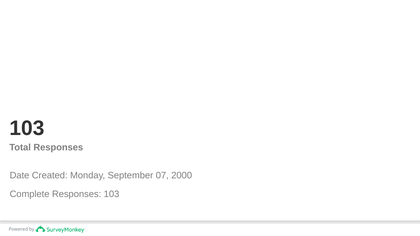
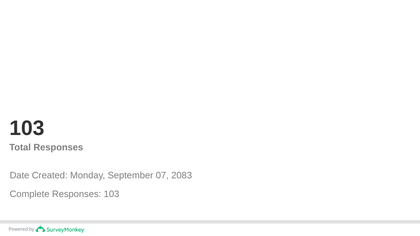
2000: 2000 -> 2083 (182, 176)
